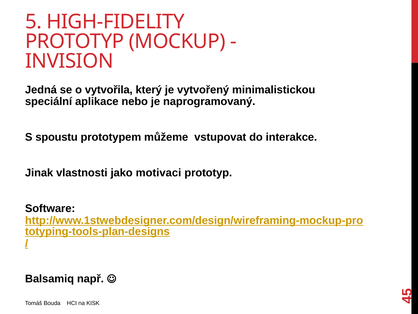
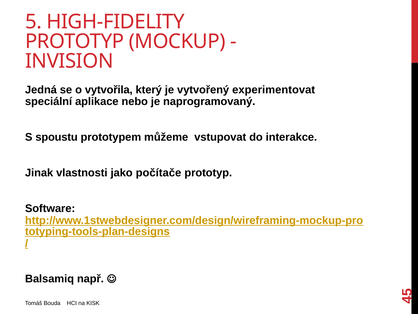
minimalistickou: minimalistickou -> experimentovat (274, 90)
motivaci: motivaci -> počítače (159, 173)
